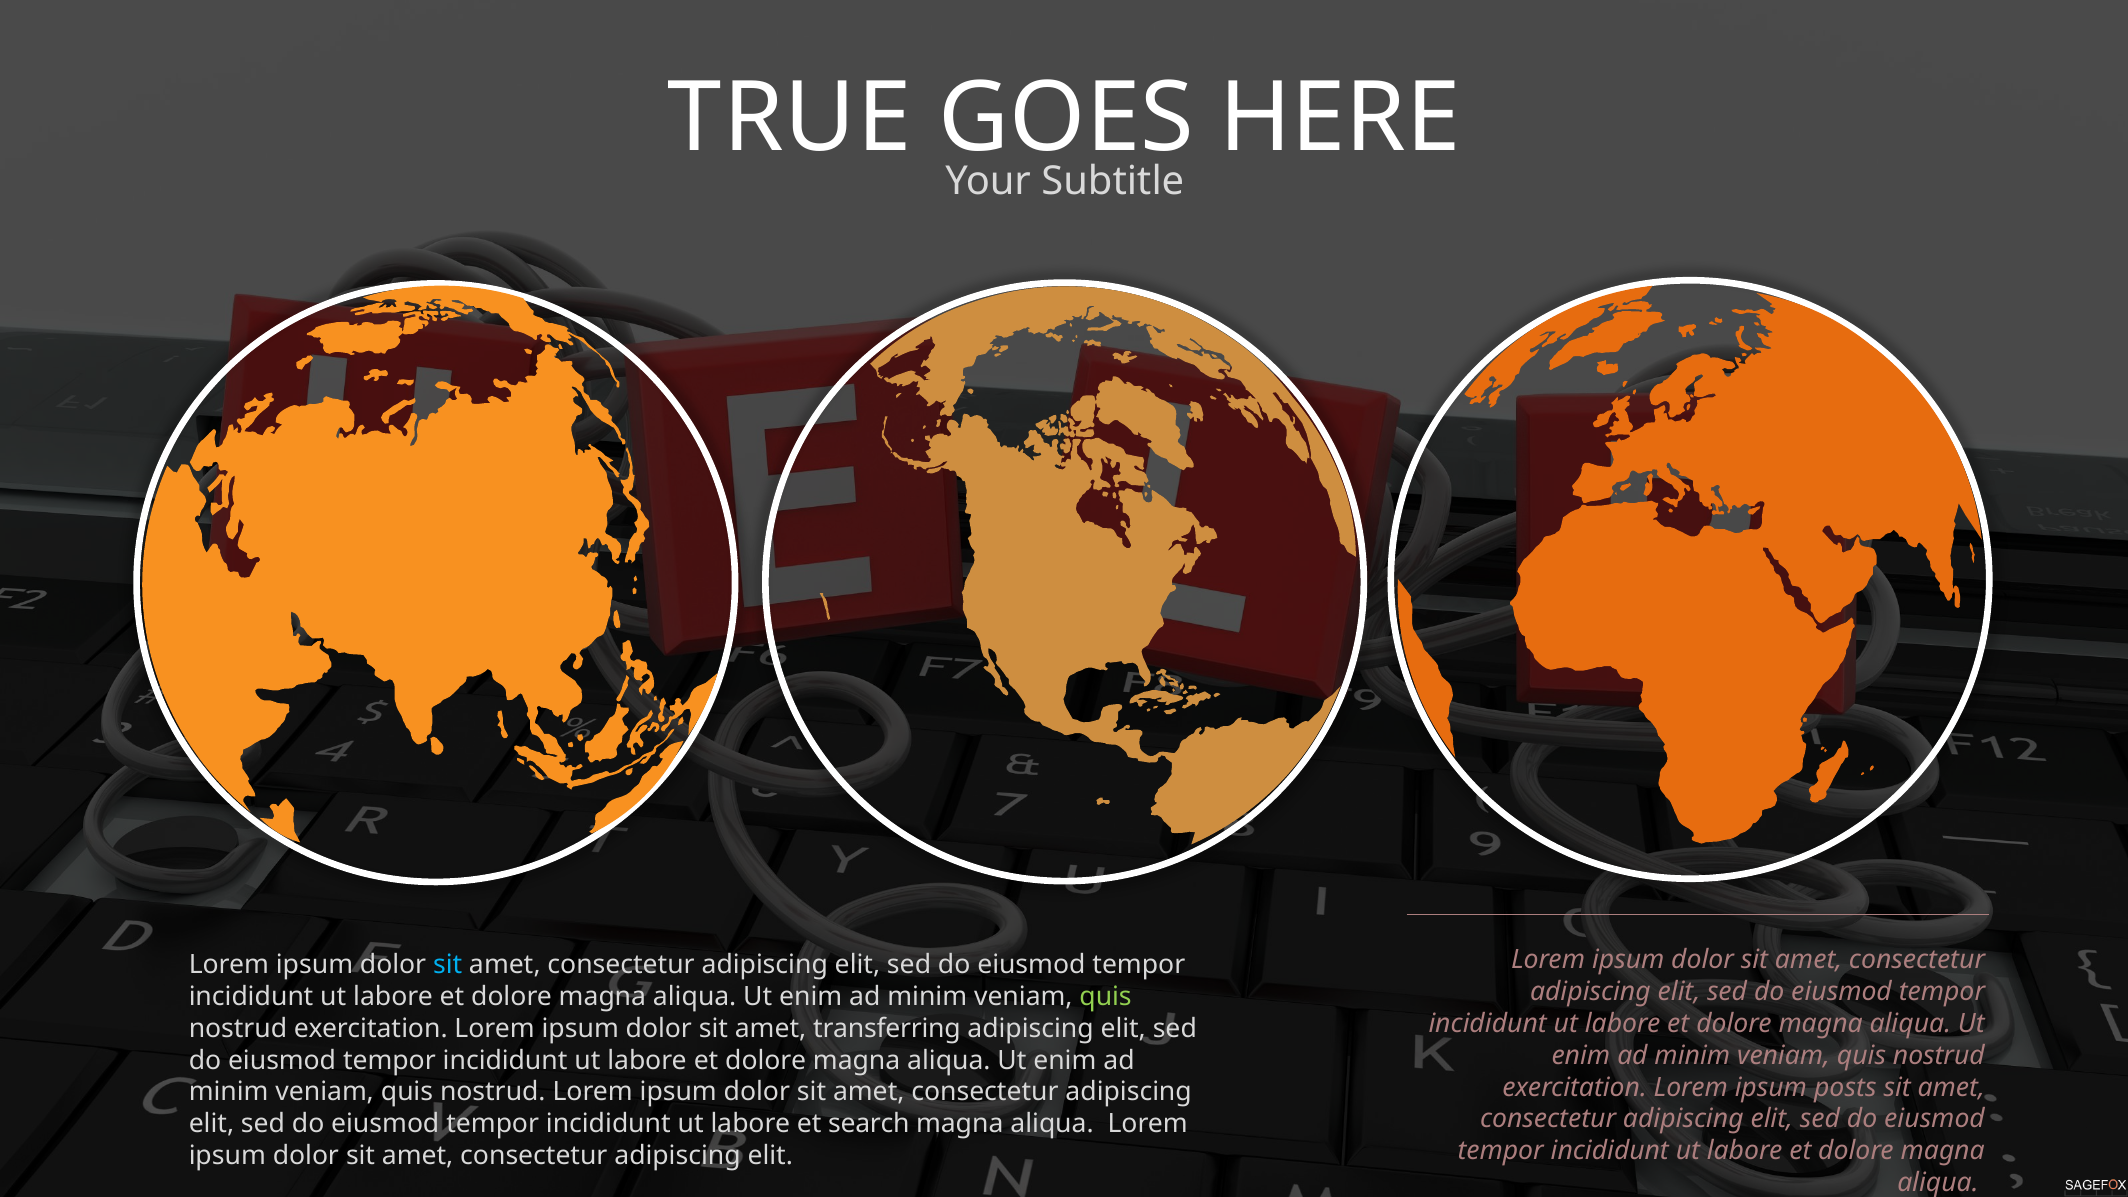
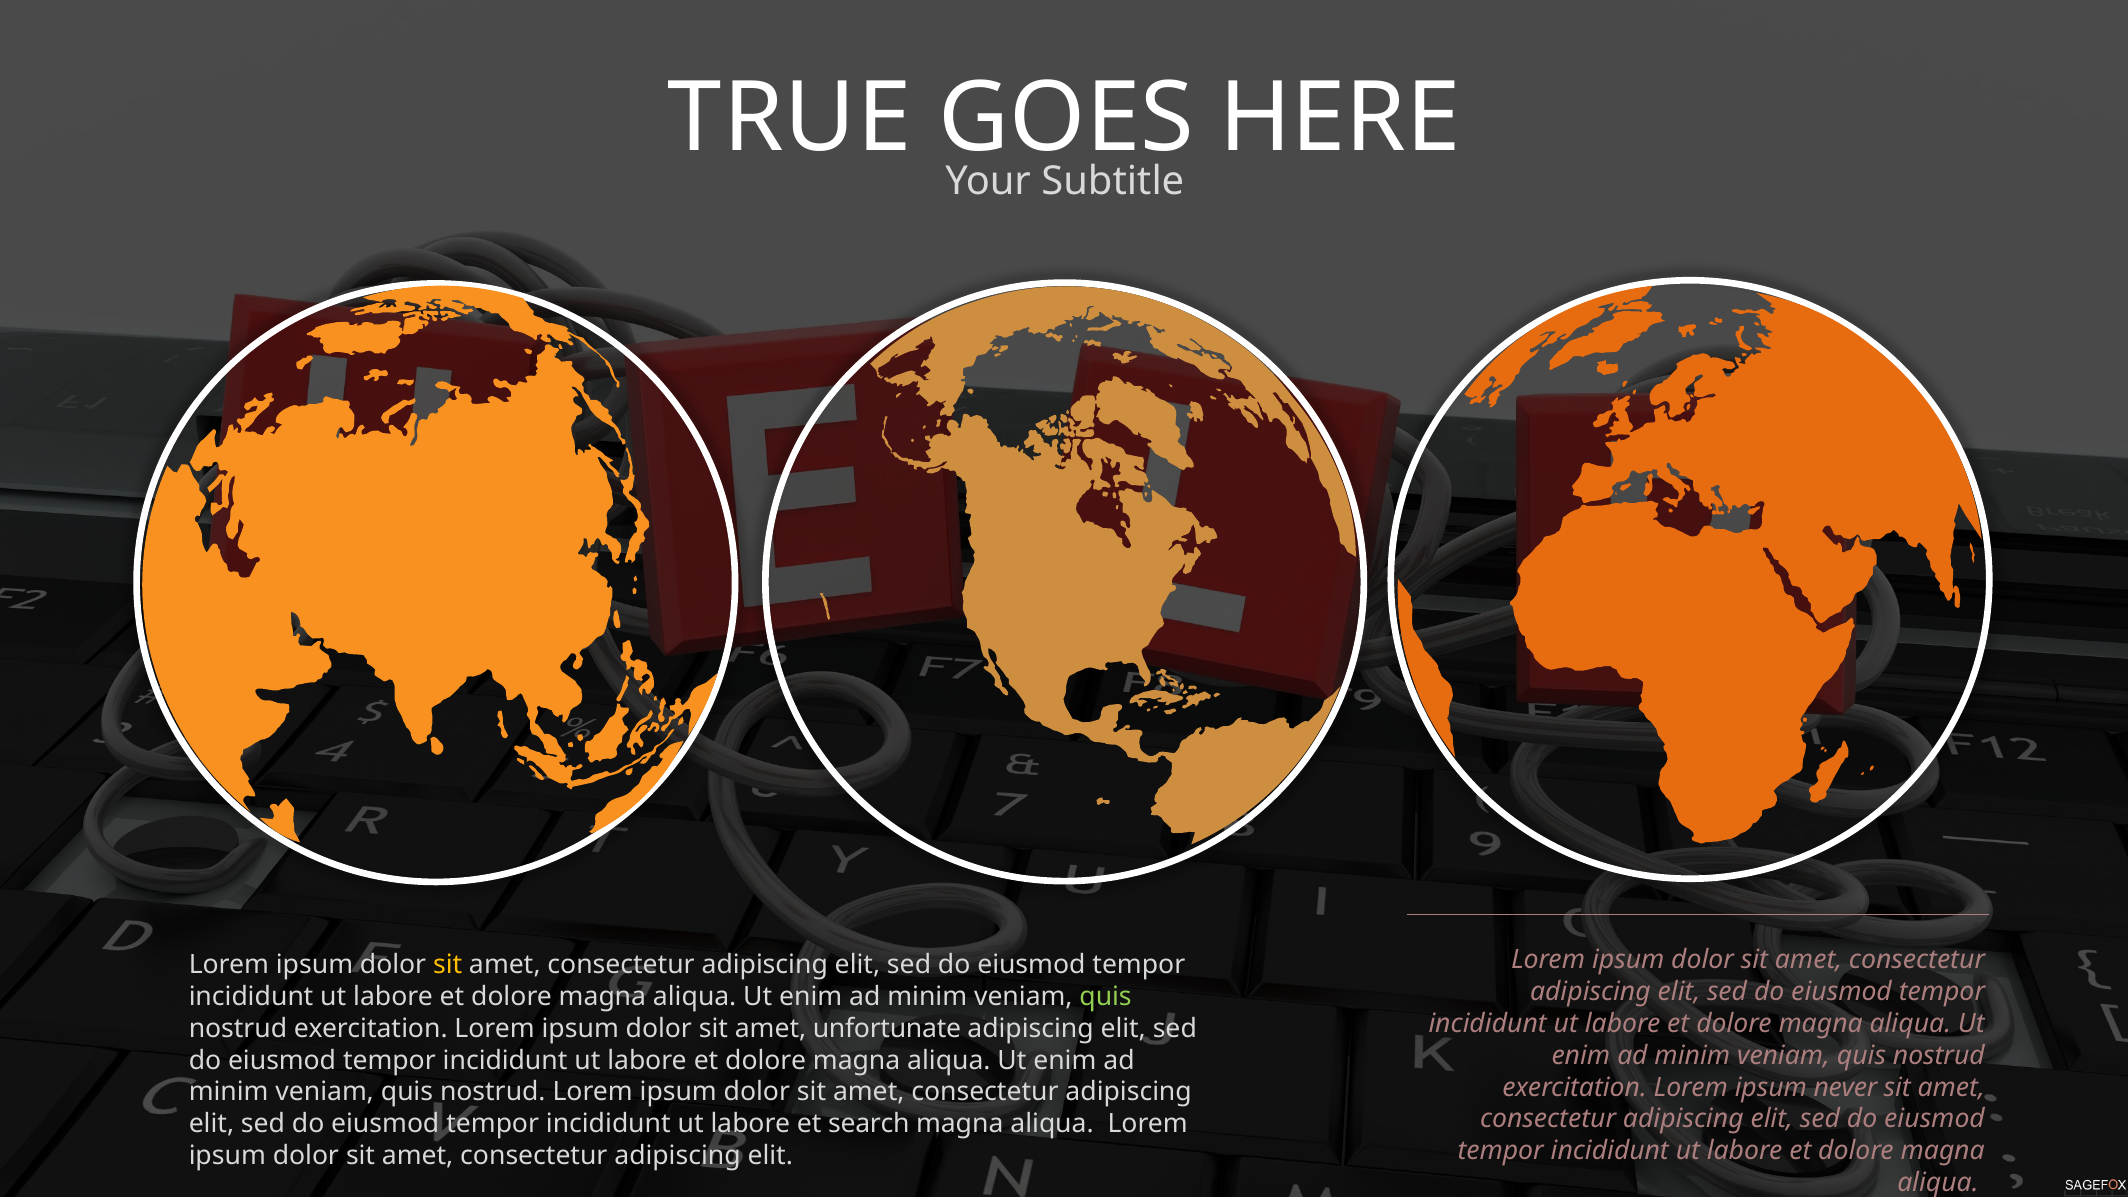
sit colour: light blue -> yellow (448, 965)
transferring: transferring -> unfortunate (887, 1028)
posts: posts -> never (1845, 1087)
